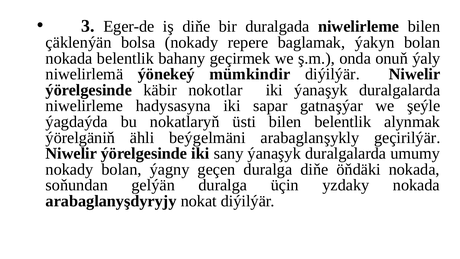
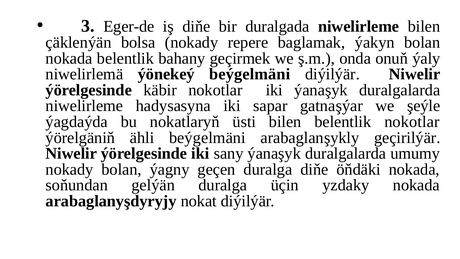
ýönekeý mümkindir: mümkindir -> beýgelmäni (250, 74)
belentlik alynmak: alynmak -> nokotlar (412, 122)
